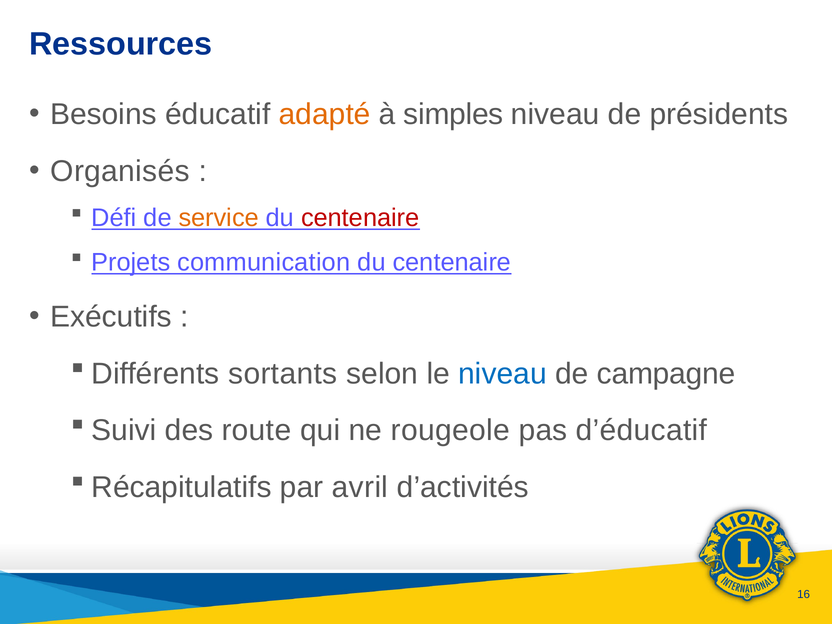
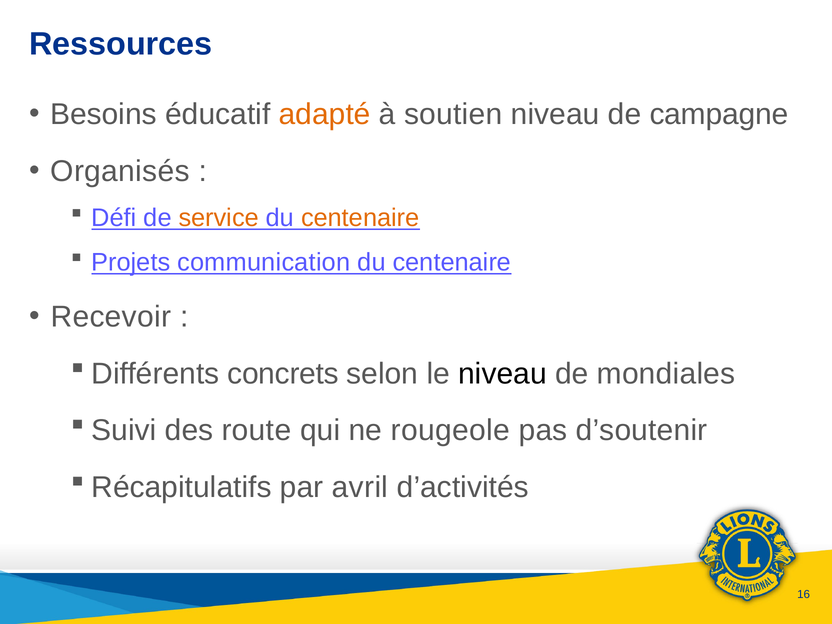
simples: simples -> soutien (453, 114)
présidents: présidents -> campagne (719, 114)
centenaire colour: red -> orange (360, 218)
Exécutifs: Exécutifs -> Recevoir (111, 317)
sortants: sortants -> concrets (283, 374)
niveau colour: blue -> black (502, 374)
campagne: campagne -> mondiales (666, 374)
d’éducatif: d’éducatif -> d’soutenir (642, 430)
